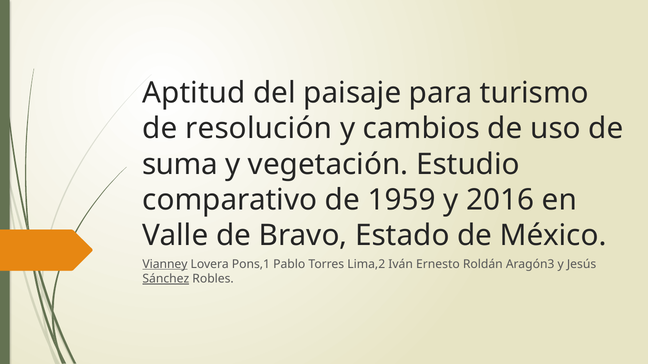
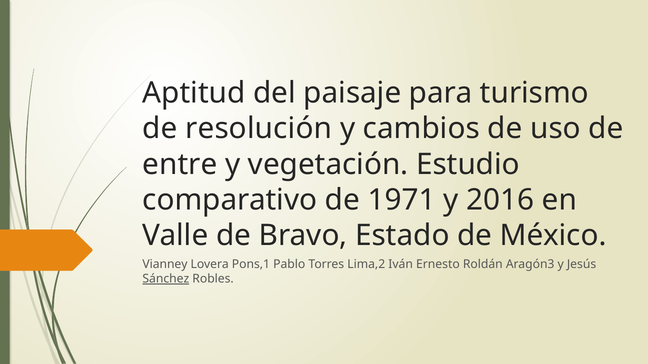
suma: suma -> entre (180, 164)
1959: 1959 -> 1971 (402, 200)
Vianney underline: present -> none (165, 264)
